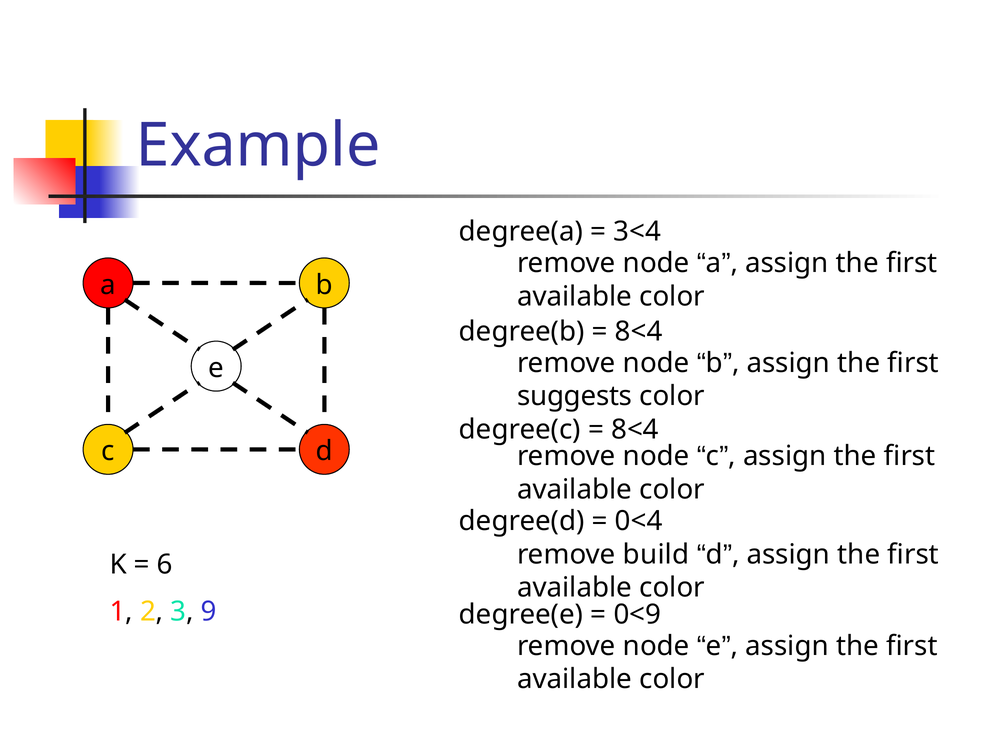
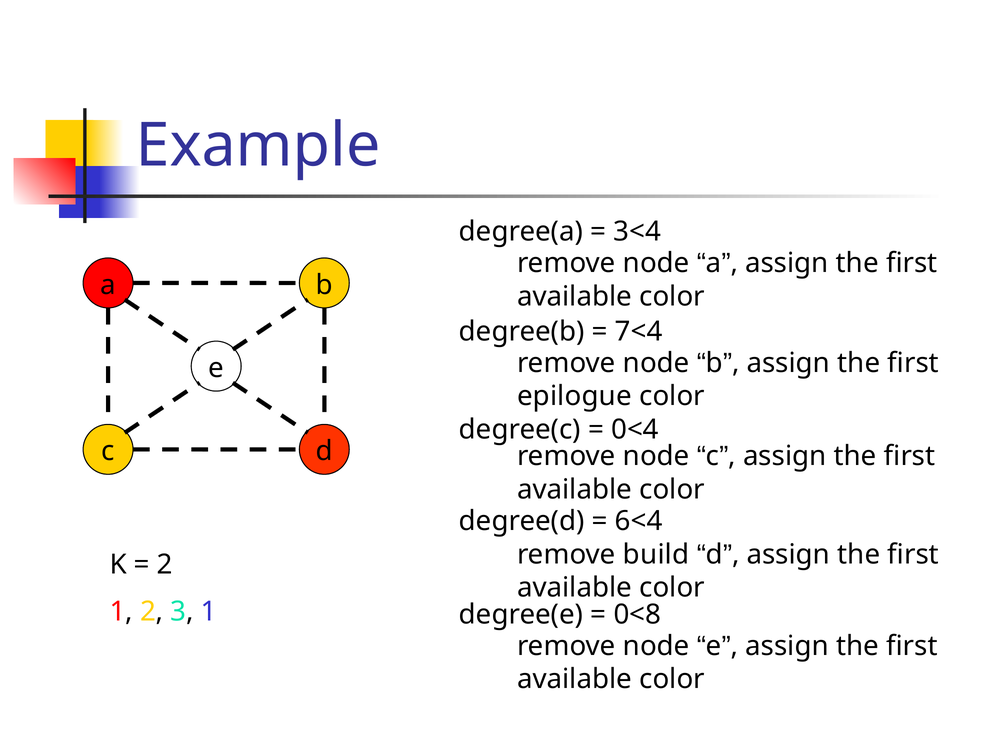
8<4: 8<4 -> 7<4 (639, 331)
suggests: suggests -> epilogue (574, 396)
8<4: 8<4 -> 0<4 (635, 429)
0<4: 0<4 -> 6<4 (639, 521)
6: 6 -> 2 (165, 564)
3 9: 9 -> 1 (209, 611)
0<9: 0<9 -> 0<8 (637, 614)
